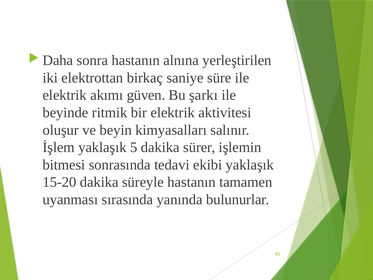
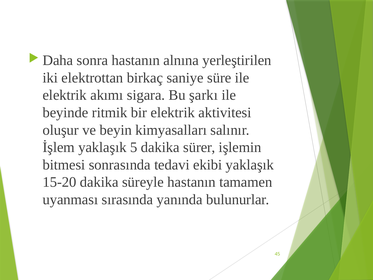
güven: güven -> sigara (146, 95)
